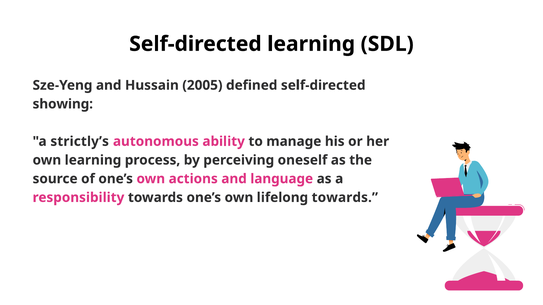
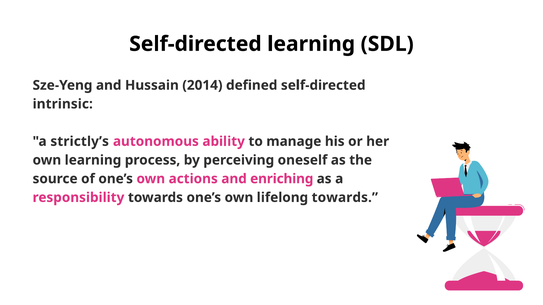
2005: 2005 -> 2014 (202, 85)
showing: showing -> intrinsic (63, 104)
language: language -> enriching (282, 179)
